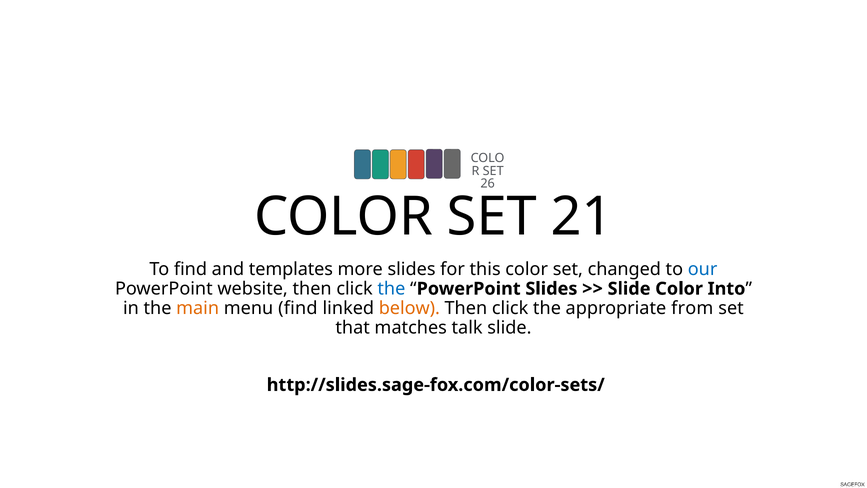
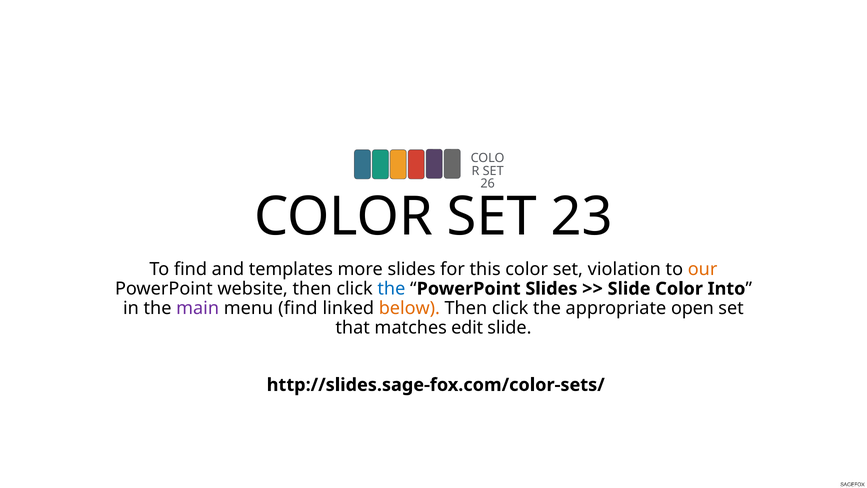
21: 21 -> 23 (582, 217)
changed: changed -> violation (624, 269)
our colour: blue -> orange (703, 269)
main colour: orange -> purple (198, 308)
from: from -> open (692, 308)
talk: talk -> edit (467, 328)
